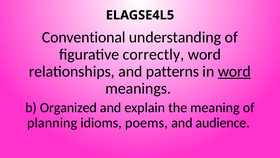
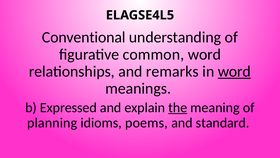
correctly: correctly -> common (153, 54)
patterns: patterns -> remarks (172, 71)
Organized: Organized -> Expressed (68, 107)
the underline: none -> present (178, 107)
audience: audience -> standard (223, 122)
